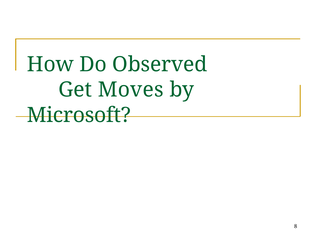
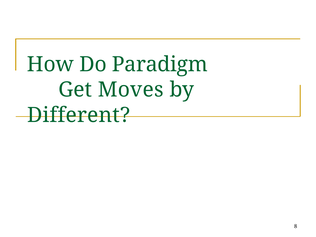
Observed: Observed -> Paradigm (160, 65)
Microsoft: Microsoft -> Different (79, 115)
